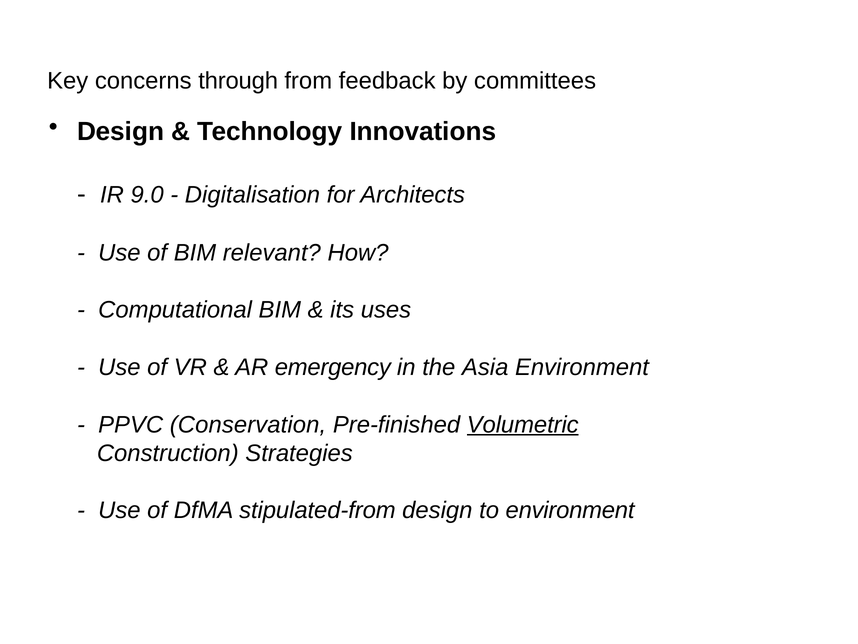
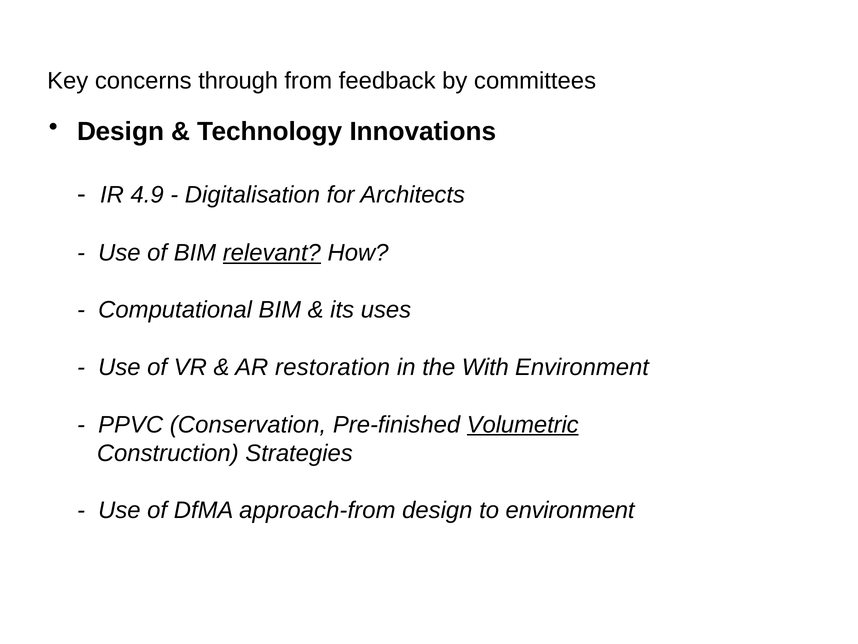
9.0: 9.0 -> 4.9 (147, 195)
relevant underline: none -> present (272, 253)
emergency: emergency -> restoration (333, 367)
Asia: Asia -> With (485, 367)
stipulated-from: stipulated-from -> approach-from (317, 510)
